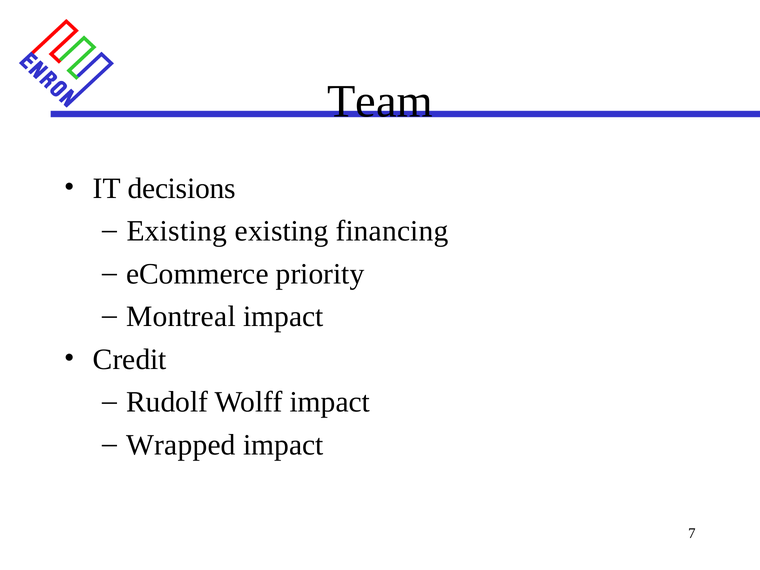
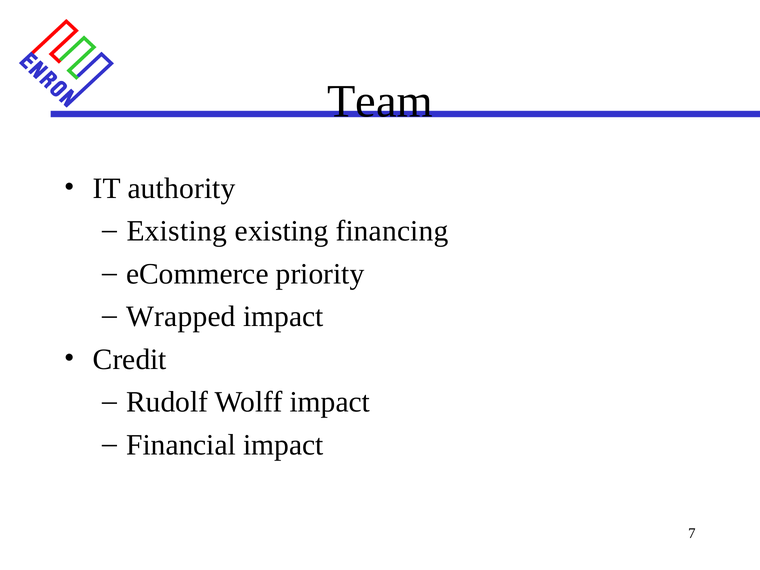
decisions: decisions -> authority (182, 188)
Montreal: Montreal -> Wrapped (181, 317)
Wrapped: Wrapped -> Financial (181, 445)
